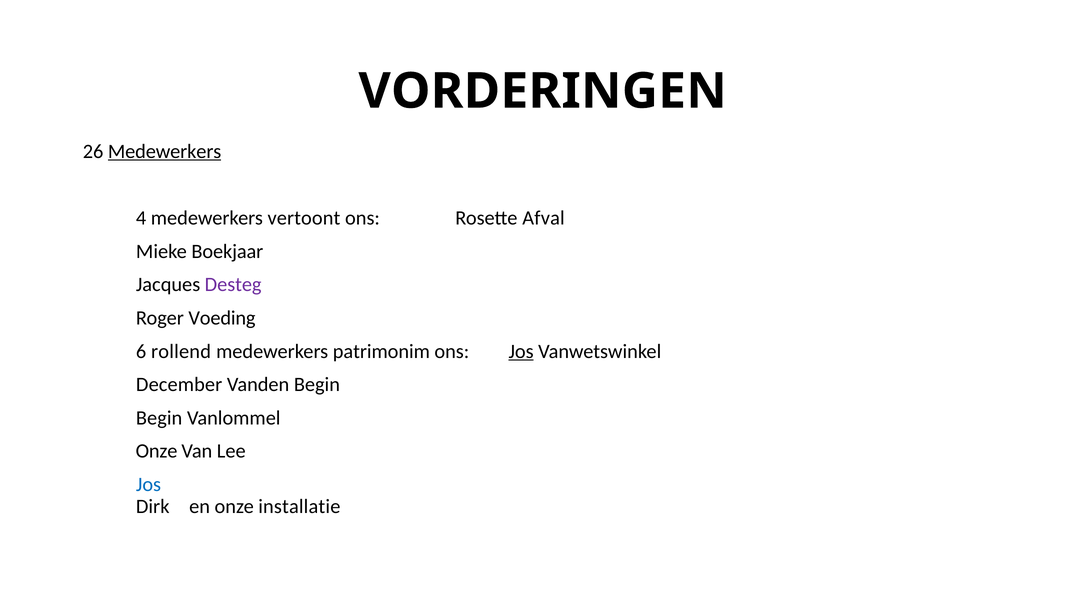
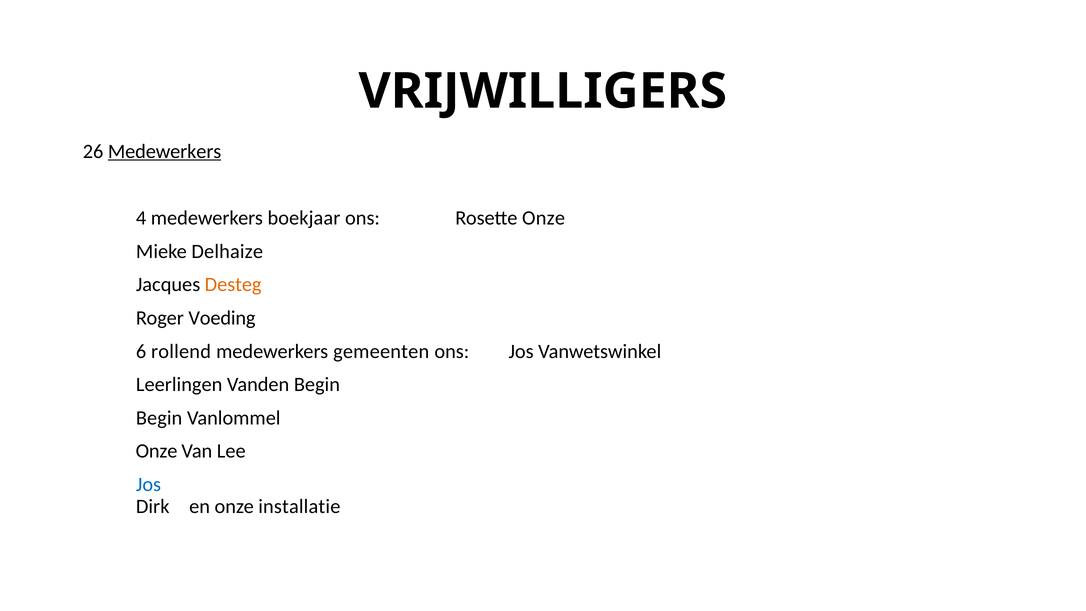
VORDERINGEN: VORDERINGEN -> VRIJWILLIGERS (543, 91)
vertoont: vertoont -> boekjaar (304, 218)
Rosette Afval: Afval -> Onze (544, 218)
Boekjaar: Boekjaar -> Delhaize (227, 251)
Desteg colour: purple -> orange (233, 285)
patrimonim: patrimonim -> gemeenten (381, 351)
Jos underline: present -> none (521, 351)
December: December -> Leerlingen (179, 385)
